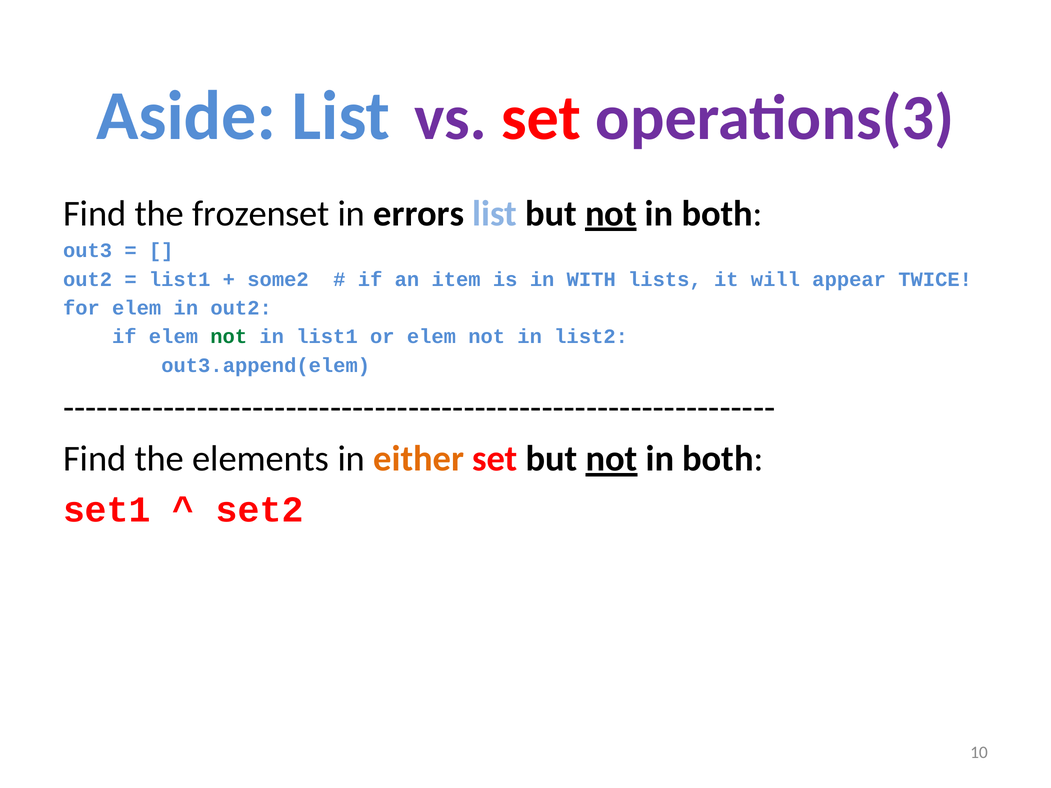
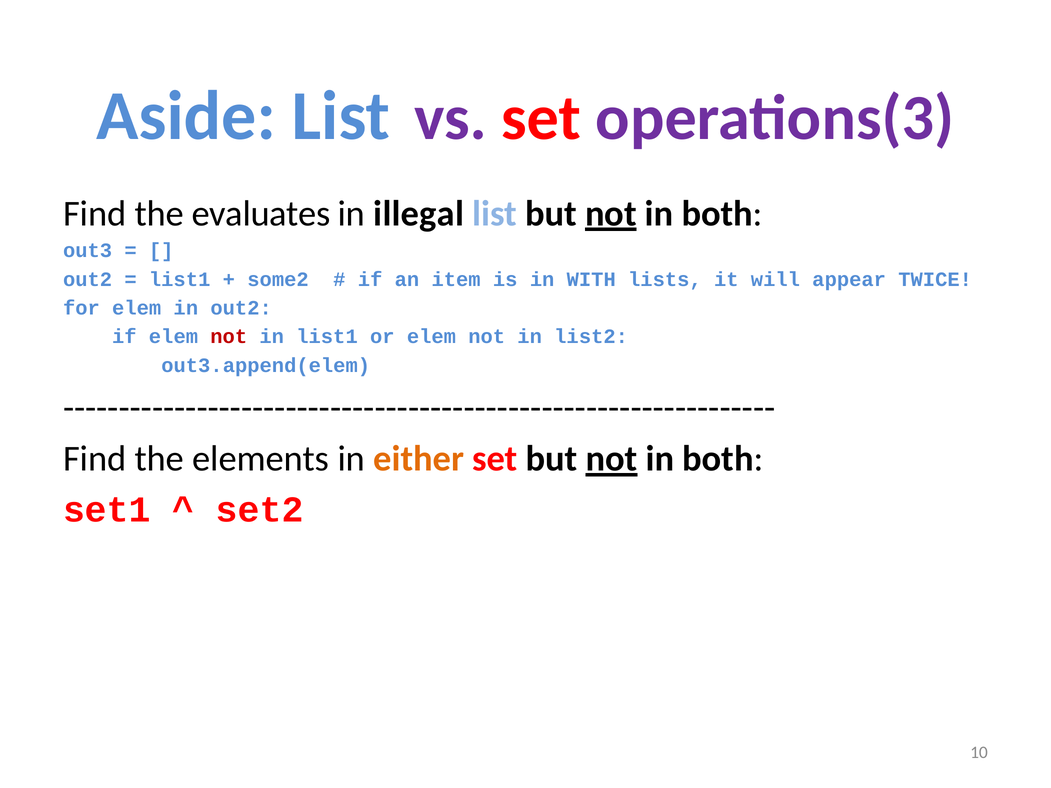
frozenset: frozenset -> evaluates (261, 214)
errors: errors -> illegal (419, 214)
not colour: green -> red (229, 337)
